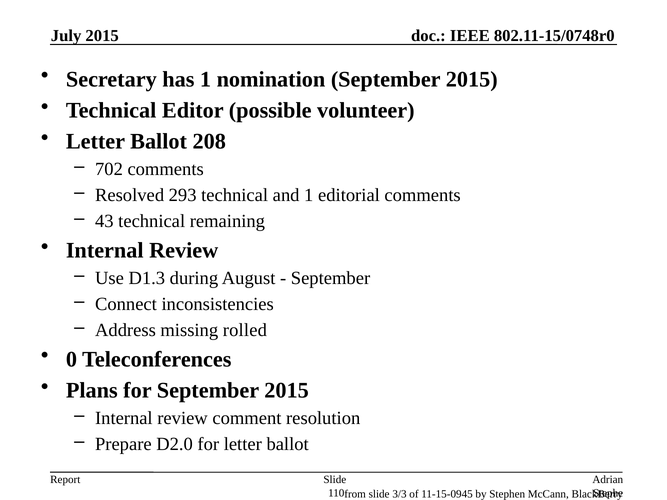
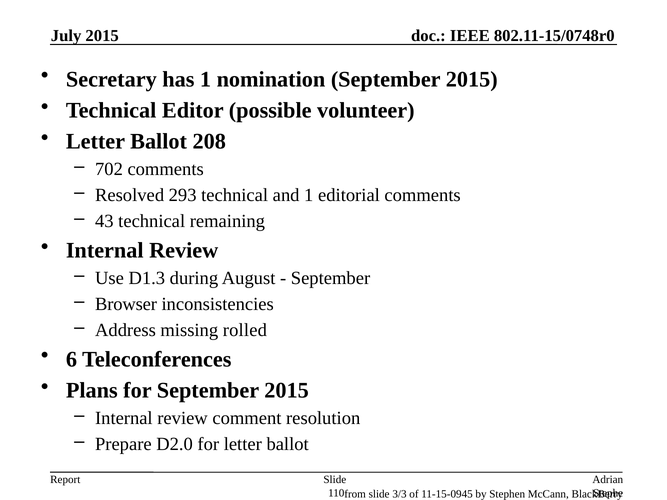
Connect: Connect -> Browser (126, 304)
0: 0 -> 6 (71, 359)
